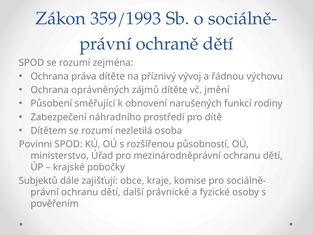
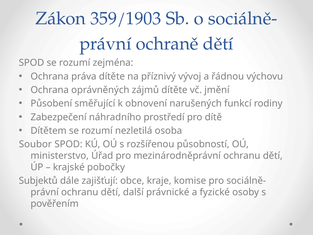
359/1993: 359/1993 -> 359/1903 (126, 19)
Povinni: Povinni -> Soubor (35, 144)
